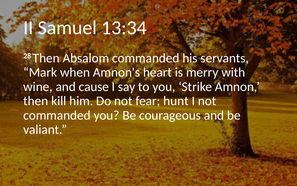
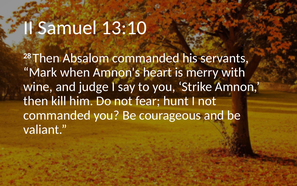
13:34: 13:34 -> 13:10 (124, 28)
cause: cause -> judge (94, 86)
